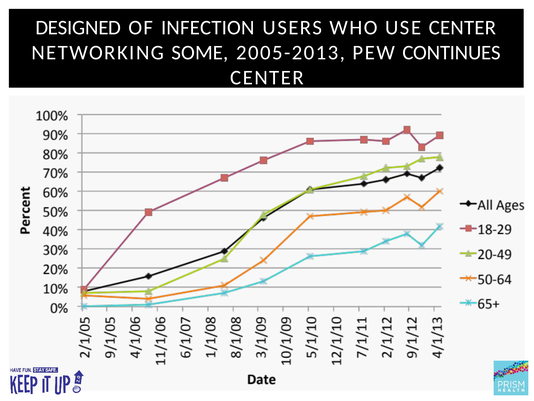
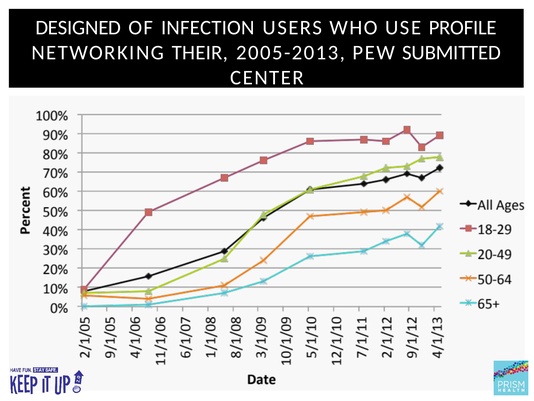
USE CENTER: CENTER -> PROFILE (463, 28)
SOME: SOME -> THEIR (200, 53)
CONTINUES: CONTINUES -> SUBMITTED (452, 53)
